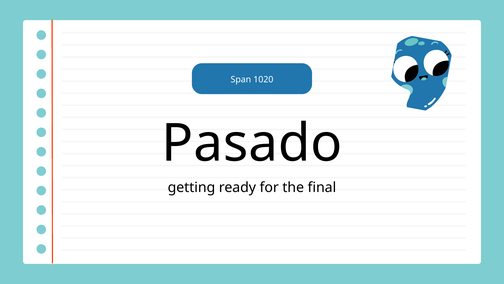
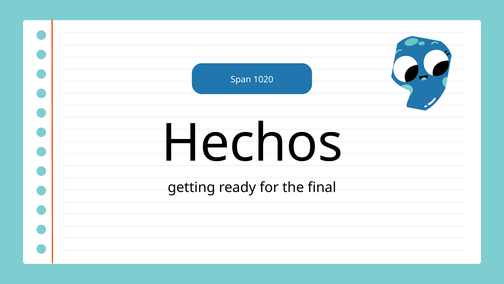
Pasado: Pasado -> Hechos (252, 143)
